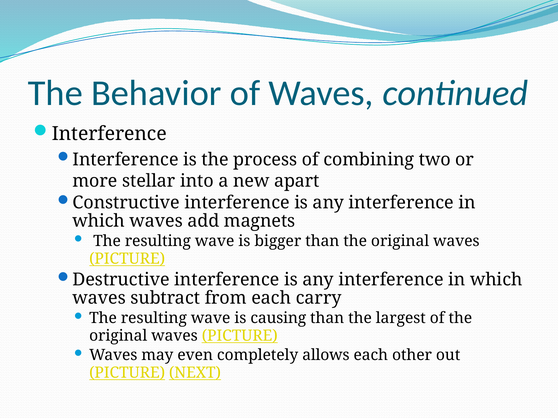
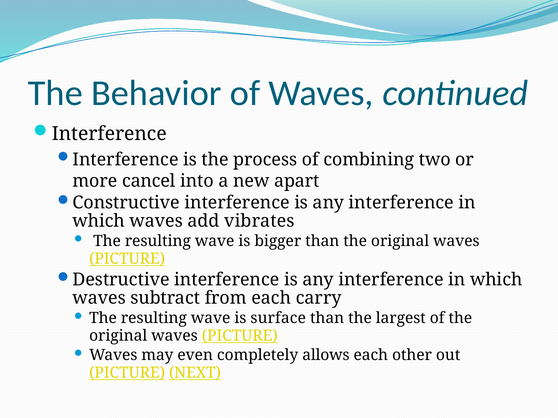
stellar: stellar -> cancel (149, 181)
magnets: magnets -> vibrates (259, 221)
causing: causing -> surface (278, 319)
